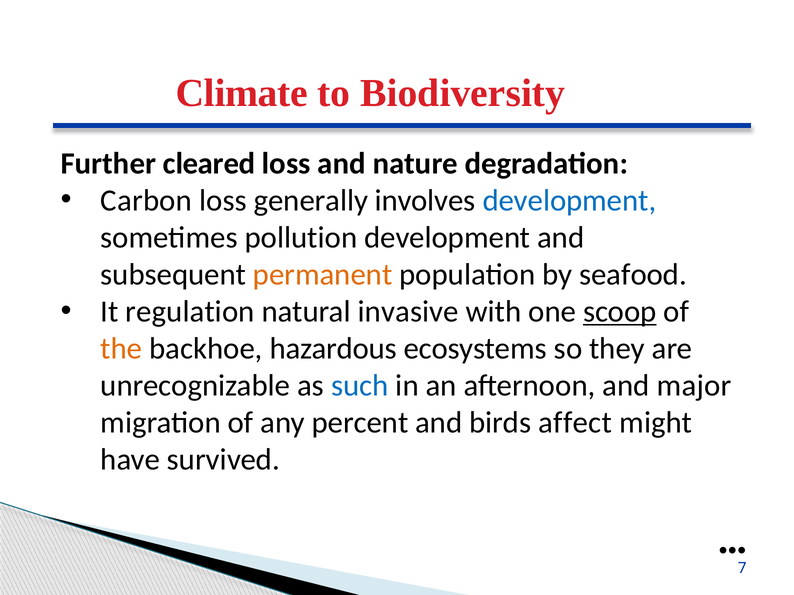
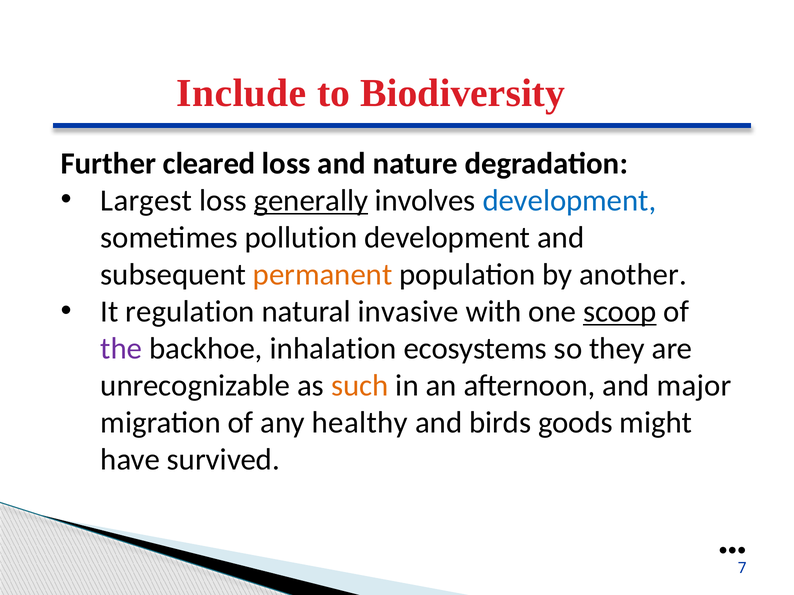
Climate: Climate -> Include (241, 93)
Carbon: Carbon -> Largest (146, 201)
generally underline: none -> present (311, 201)
seafood: seafood -> another (633, 275)
the colour: orange -> purple (121, 349)
hazardous: hazardous -> inhalation (333, 349)
such colour: blue -> orange (360, 386)
percent: percent -> healthy (360, 423)
affect: affect -> goods (575, 423)
